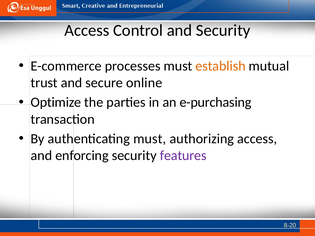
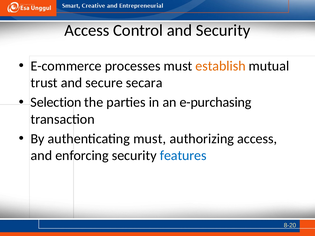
online: online -> secara (144, 83)
Optimize: Optimize -> Selection (56, 102)
features colour: purple -> blue (183, 156)
